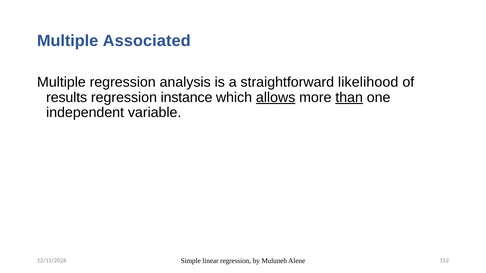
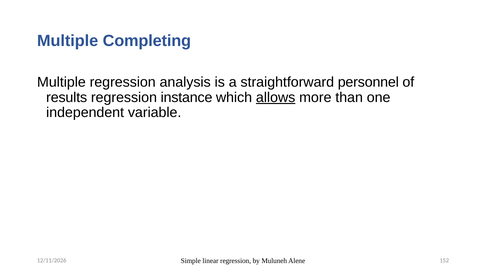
Associated: Associated -> Completing (147, 41)
likelihood: likelihood -> personnel (368, 82)
than underline: present -> none (349, 97)
